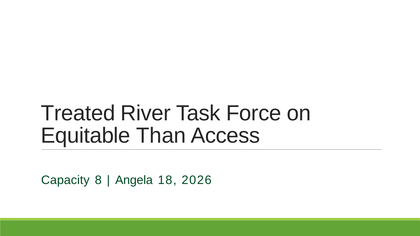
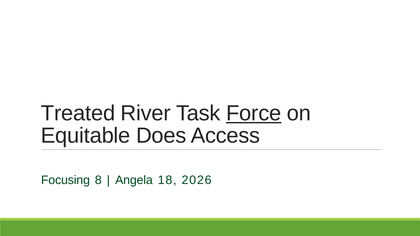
Force underline: none -> present (254, 113)
Than: Than -> Does (161, 136)
Capacity: Capacity -> Focusing (65, 180)
